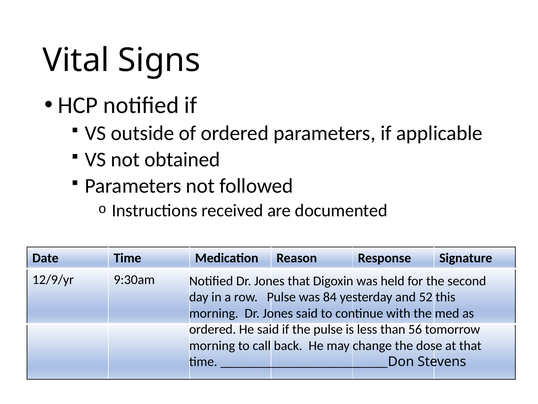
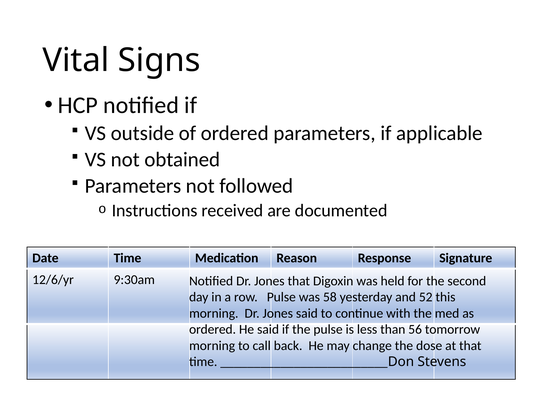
12/9/yr: 12/9/yr -> 12/6/yr (53, 279)
84: 84 -> 58 (330, 297)
